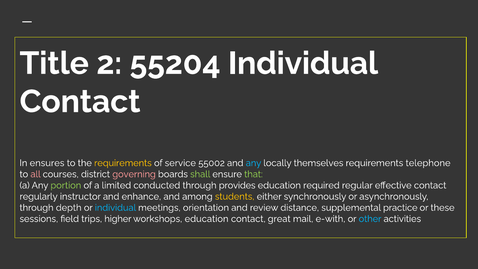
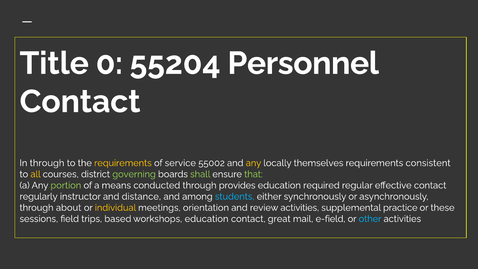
2: 2 -> 0 (109, 63)
55204 Individual: Individual -> Personnel (303, 63)
In ensures: ensures -> through (47, 163)
any colour: light blue -> yellow (254, 163)
telephone: telephone -> consistent (428, 163)
all colour: pink -> yellow (36, 174)
governing colour: pink -> light green (134, 174)
limited: limited -> means (116, 185)
enhance: enhance -> distance (141, 196)
students colour: yellow -> light blue (235, 196)
depth: depth -> about (69, 208)
individual colour: light blue -> yellow (115, 208)
review distance: distance -> activities (300, 208)
higher: higher -> based (118, 219)
e-with: e-with -> e-field (331, 219)
